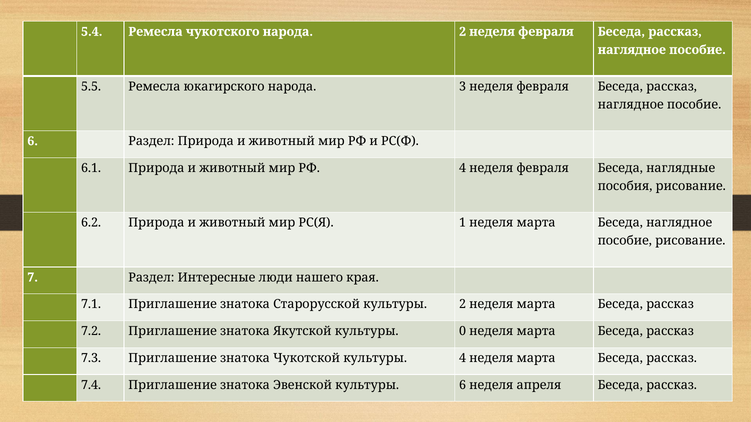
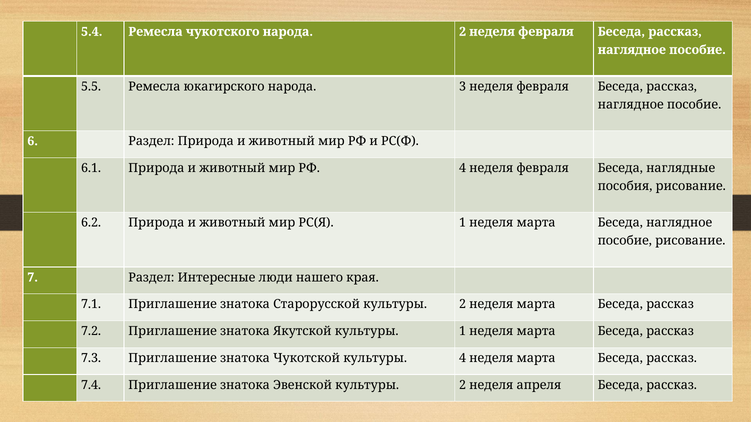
культуры 0: 0 -> 1 (463, 331)
Эвенской культуры 6: 6 -> 2 (463, 385)
